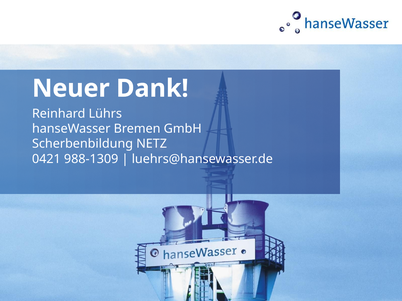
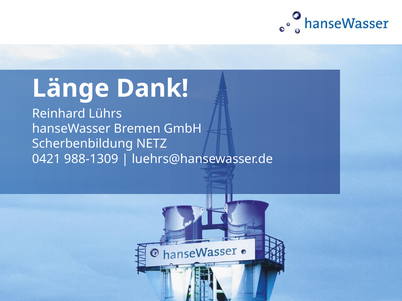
Neuer: Neuer -> Länge (71, 89)
